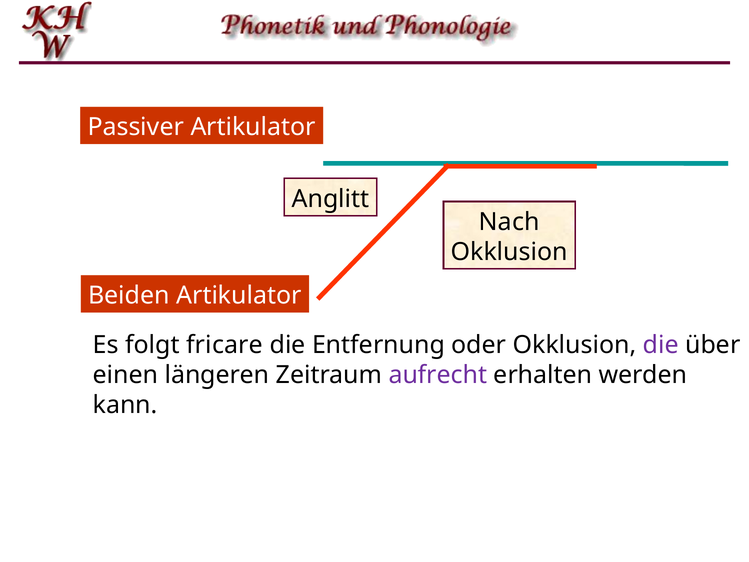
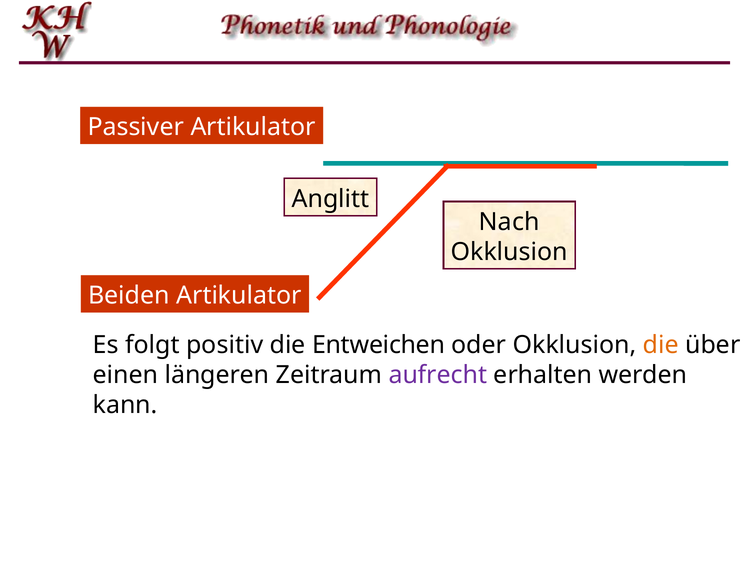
fricare: fricare -> positiv (225, 345)
Entfernung: Entfernung -> Entweichen (379, 345)
die colour: purple -> orange (661, 345)
